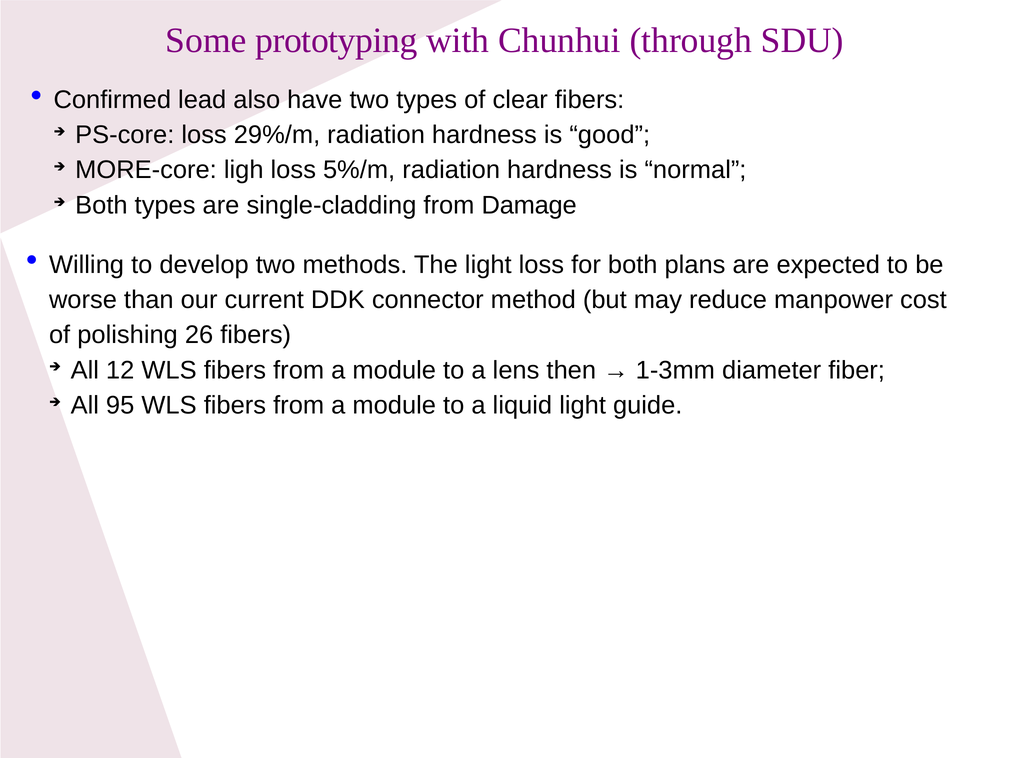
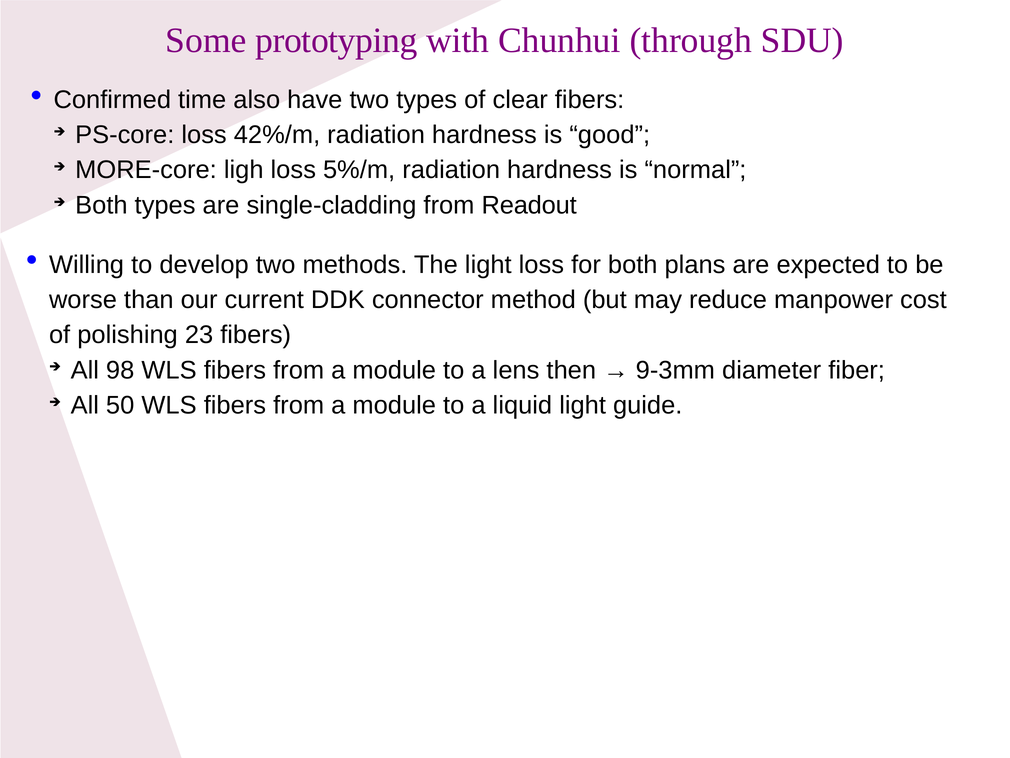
lead: lead -> time (202, 100)
29%/m: 29%/m -> 42%/m (277, 135)
Damage: Damage -> Readout (529, 205)
26: 26 -> 23 (199, 335)
12: 12 -> 98 (120, 370)
1-3mm: 1-3mm -> 9-3mm (675, 370)
95: 95 -> 50 (120, 405)
